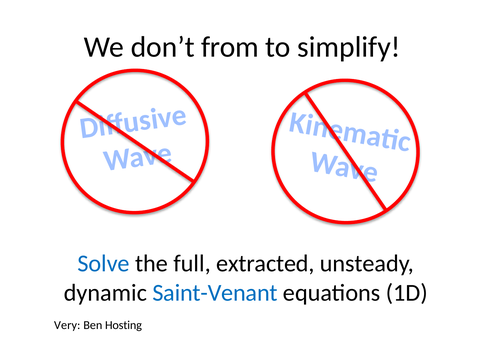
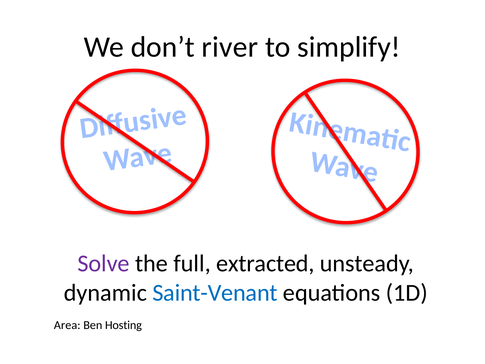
from: from -> river (230, 47)
Solve colour: blue -> purple (104, 263)
Very: Very -> Area (67, 325)
